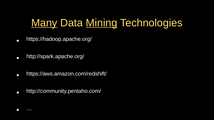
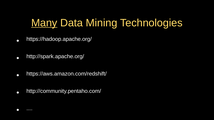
Mining underline: present -> none (102, 23)
